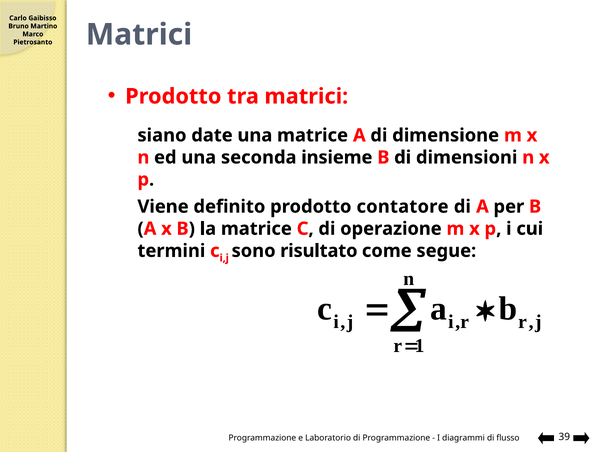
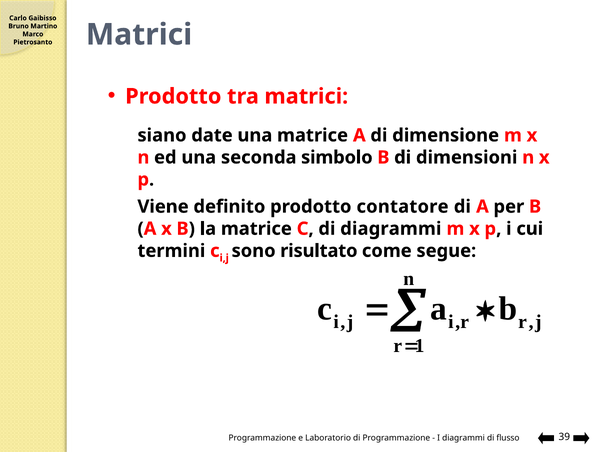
insieme: insieme -> simbolo (337, 157)
di operazione: operazione -> diagrammi (391, 228)
